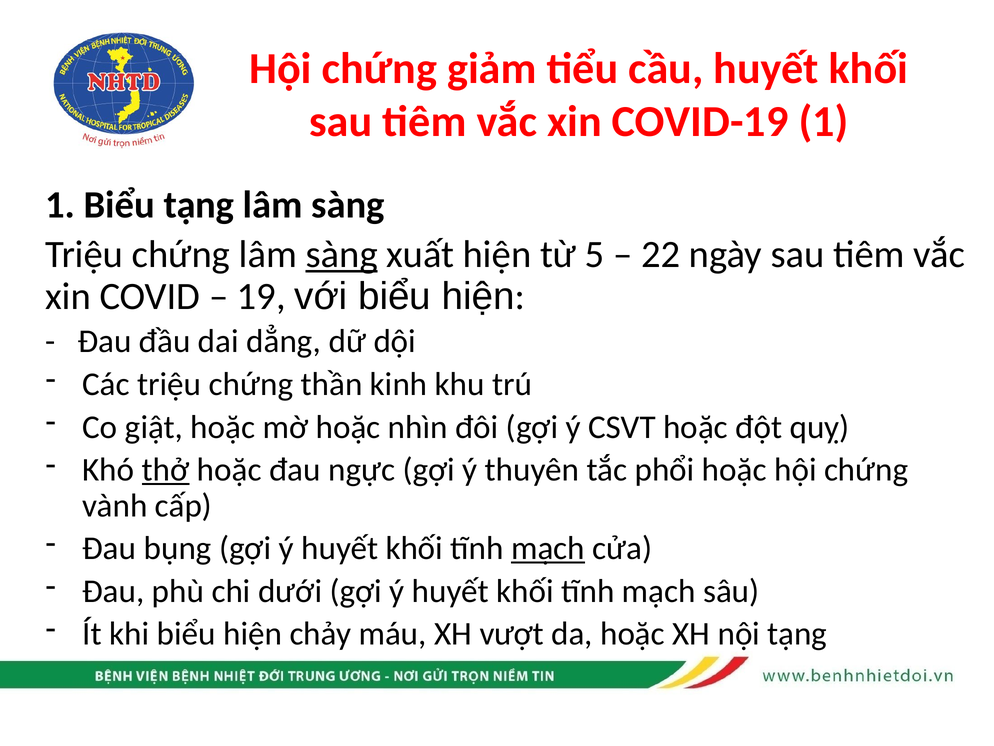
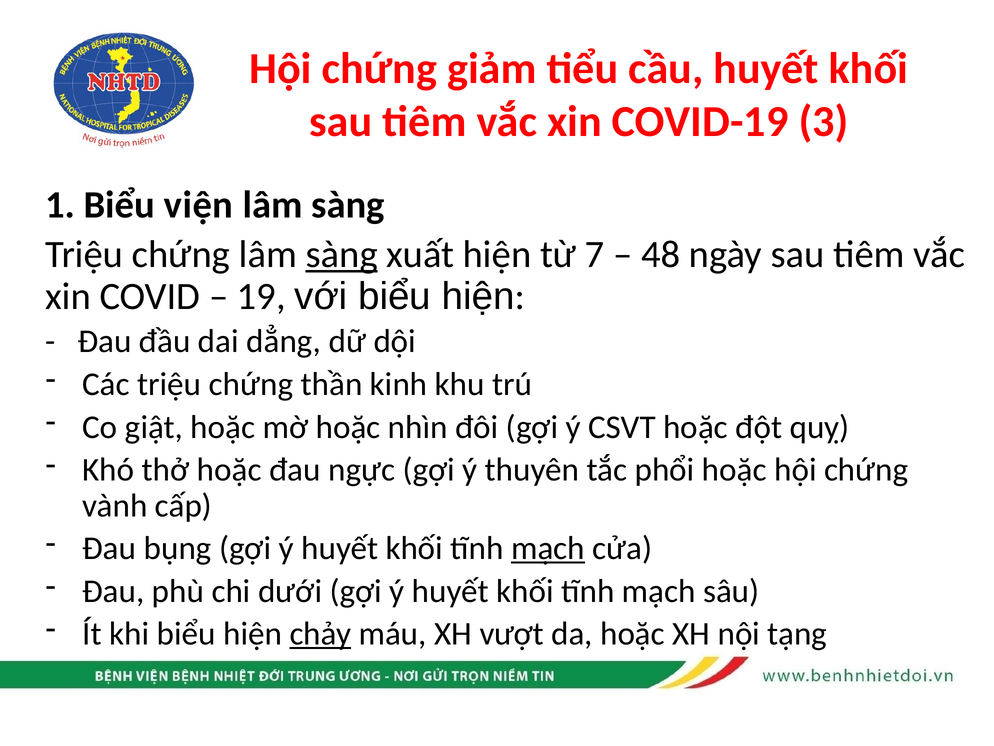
COVID-19 1: 1 -> 3 (824, 122)
Biểu tạng: tạng -> viện (199, 205)
5: 5 -> 7 (595, 255)
22: 22 -> 48 (661, 255)
thở underline: present -> none (166, 470)
chảy underline: none -> present (320, 633)
